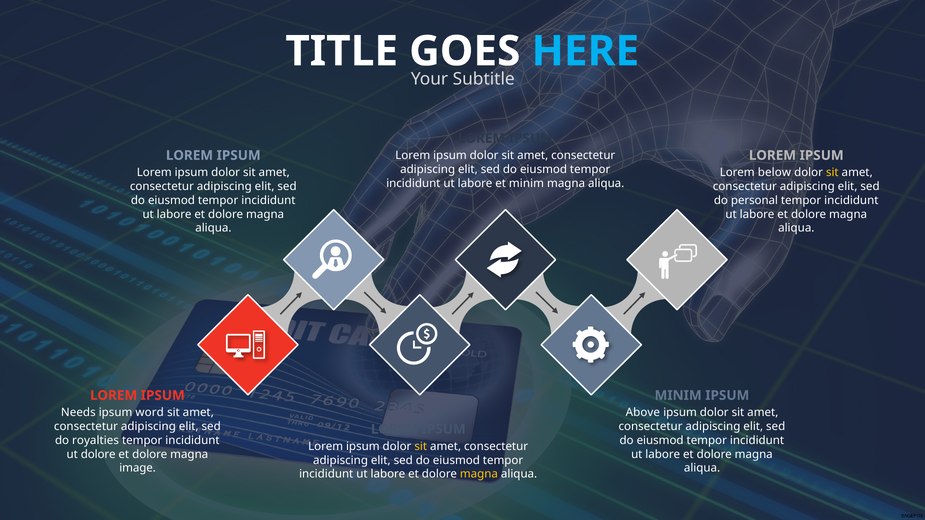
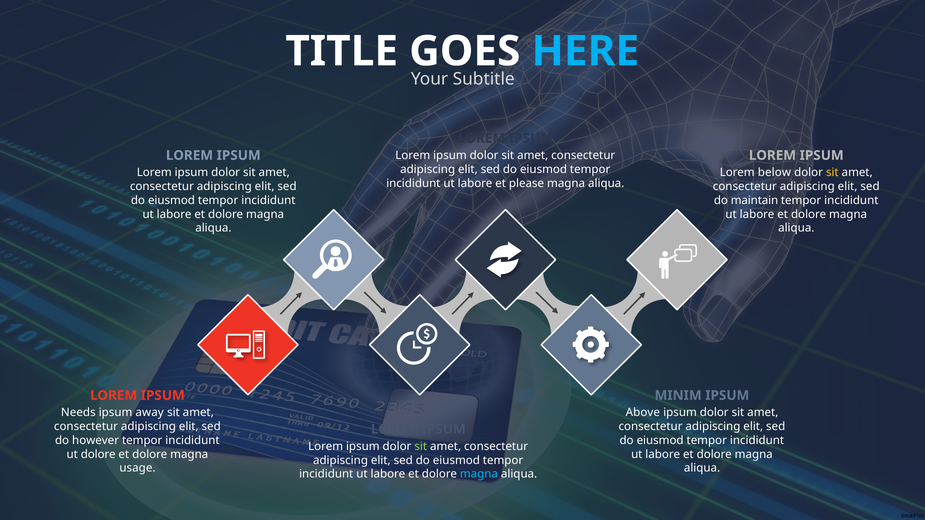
et minim: minim -> please (527, 183)
personal: personal -> maintain (754, 200)
word: word -> away (150, 413)
royalties: royalties -> however (96, 441)
sit colour: yellow -> light green (421, 447)
image: image -> usage (137, 468)
magna colour: yellow -> light blue (479, 474)
